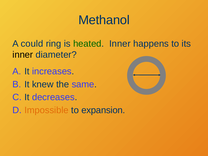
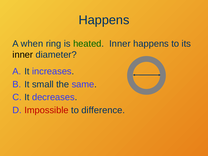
Methanol: Methanol -> Happens (104, 20)
could: could -> when (32, 44)
knew: knew -> small (43, 84)
Impossible colour: orange -> red (46, 110)
expansion: expansion -> difference (103, 110)
